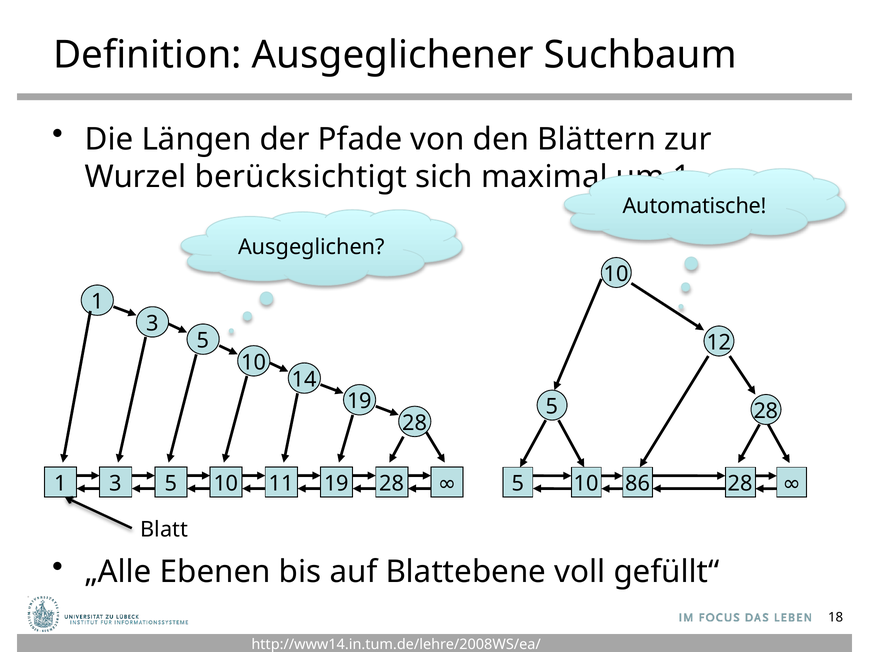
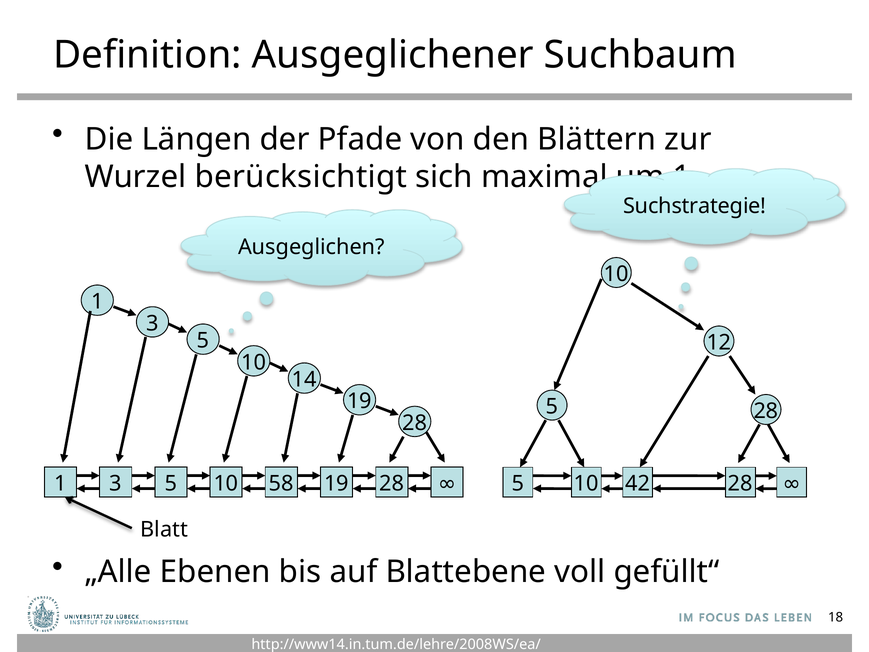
Automatische: Automatische -> Suchstrategie (695, 206)
11: 11 -> 58 (281, 483)
86: 86 -> 42 (638, 484)
